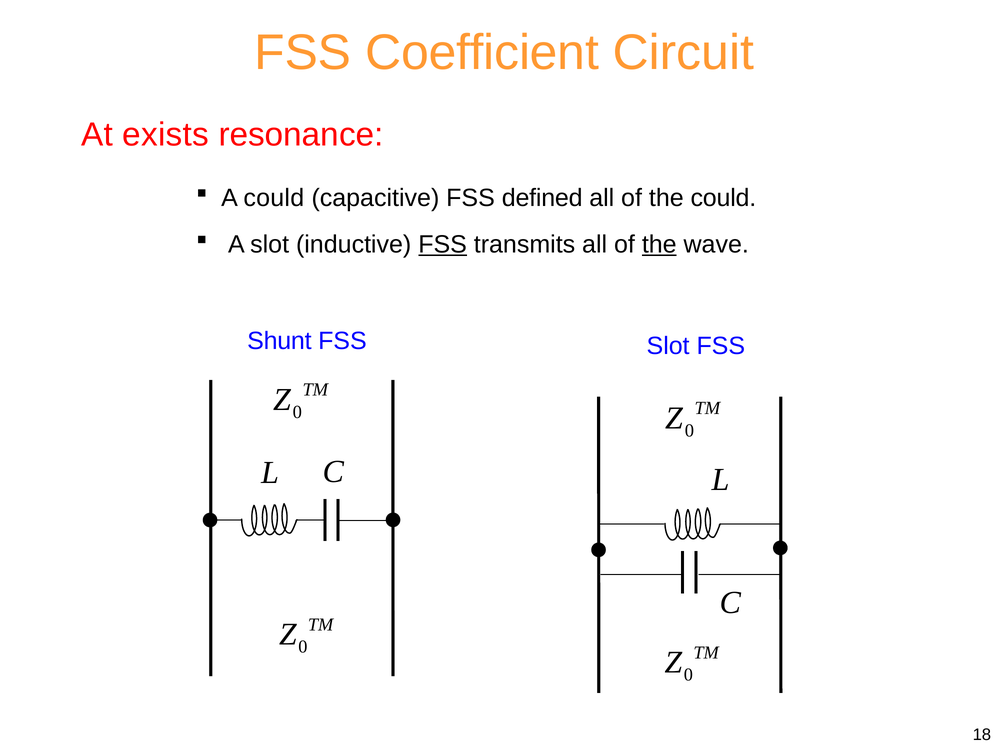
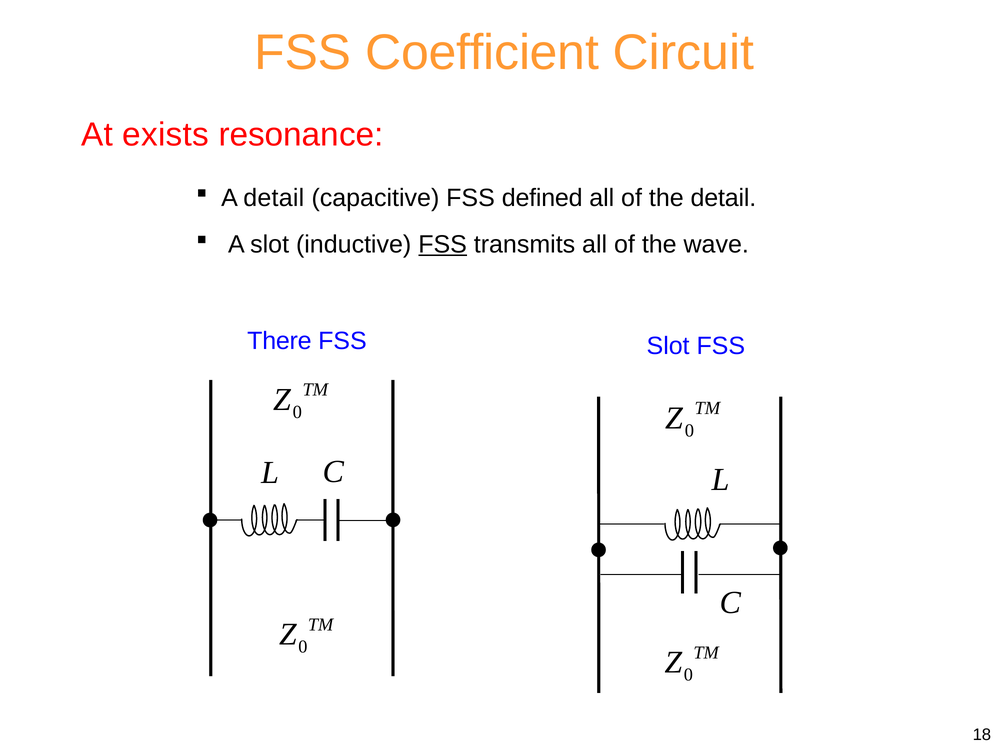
A could: could -> detail (274, 198)
the could: could -> detail (723, 198)
the underline: present -> none (659, 245)
Shunt: Shunt -> There (279, 341)
